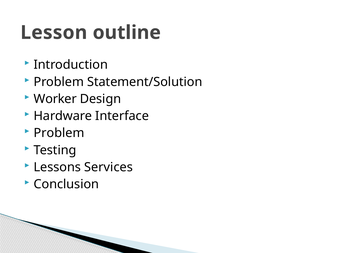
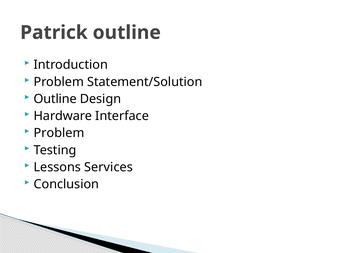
Lesson: Lesson -> Patrick (54, 33)
Worker: Worker -> Outline (55, 99)
